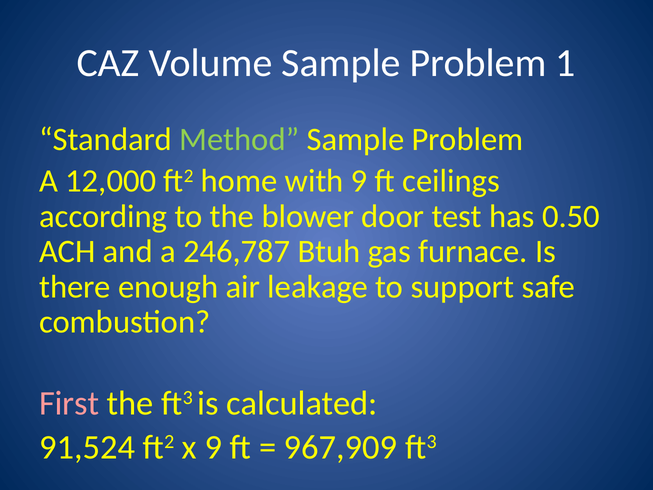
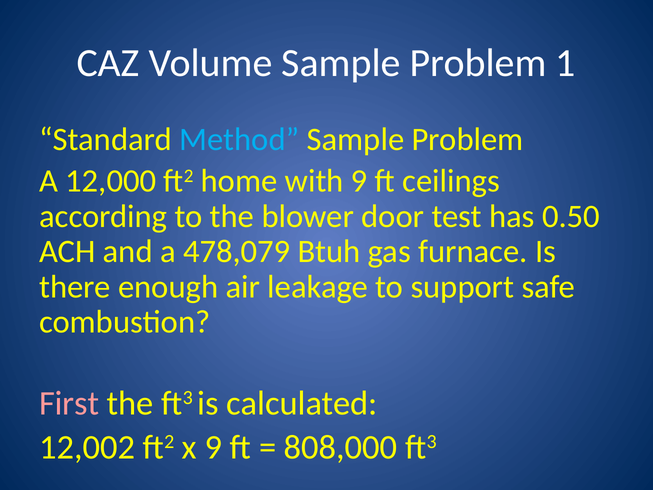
Method colour: light green -> light blue (239, 139)
246,787: 246,787 -> 478,079 (237, 251)
91,524: 91,524 -> 12,002 (87, 447)
967,909: 967,909 -> 808,000 (341, 447)
